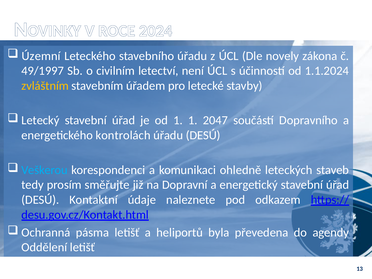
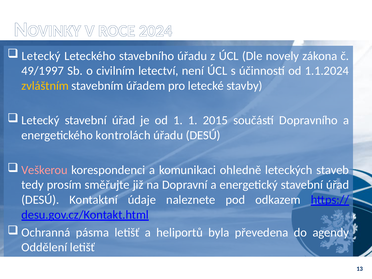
Územní: Územní -> Letecký (41, 56)
2047: 2047 -> 2015 (215, 120)
Veškerou colour: light blue -> pink (45, 170)
